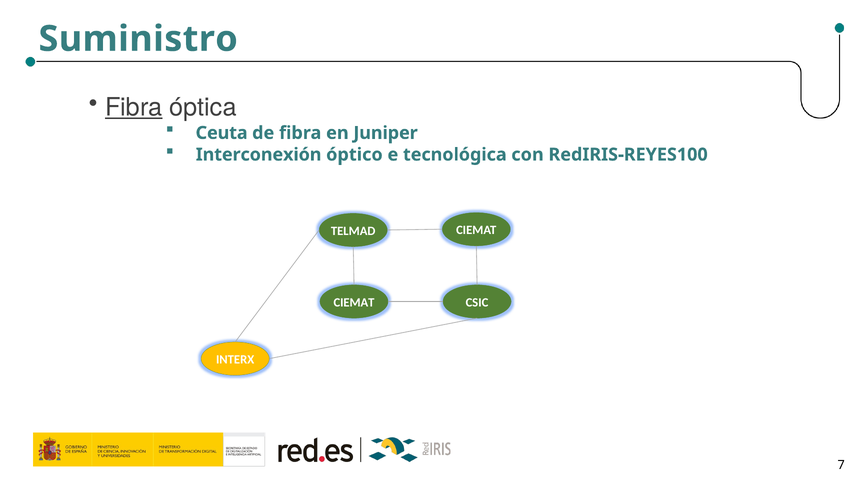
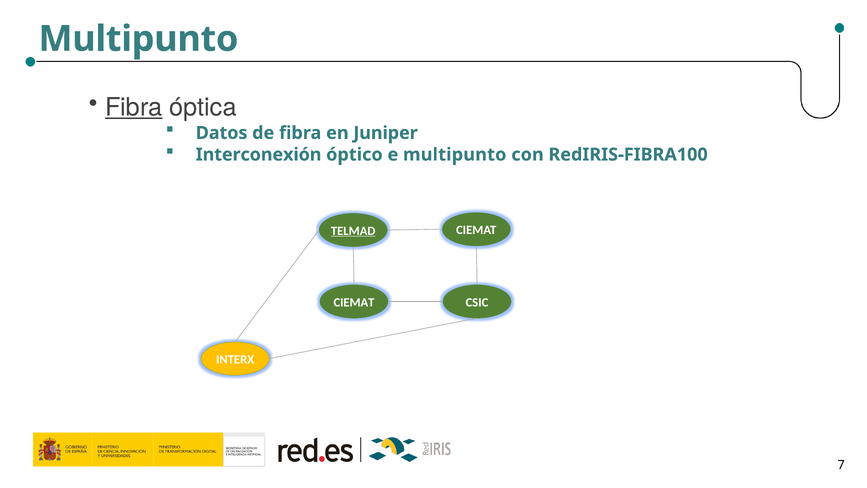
Suministro: Suministro -> Multipunto (138, 39)
Ceuta: Ceuta -> Datos (222, 133)
e tecnológica: tecnológica -> multipunto (455, 155)
RedIRIS-REYES100: RedIRIS-REYES100 -> RedIRIS-FIBRA100 (628, 155)
TELMAD underline: none -> present (353, 231)
